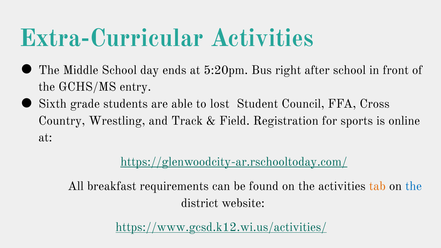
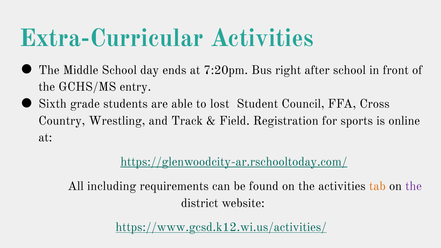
5:20pm: 5:20pm -> 7:20pm (226, 70)
breakfast: breakfast -> including (112, 186)
the colour: blue -> purple (414, 186)
